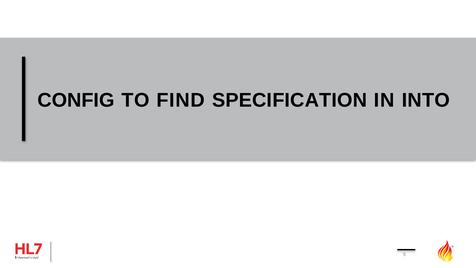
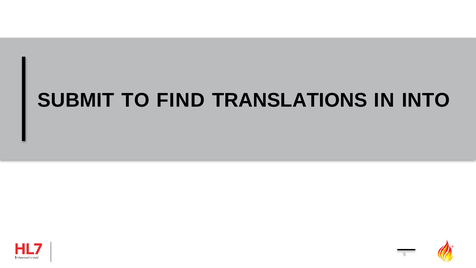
CONFIG: CONFIG -> SUBMIT (76, 100)
SPECIFICATION: SPECIFICATION -> TRANSLATIONS (290, 100)
